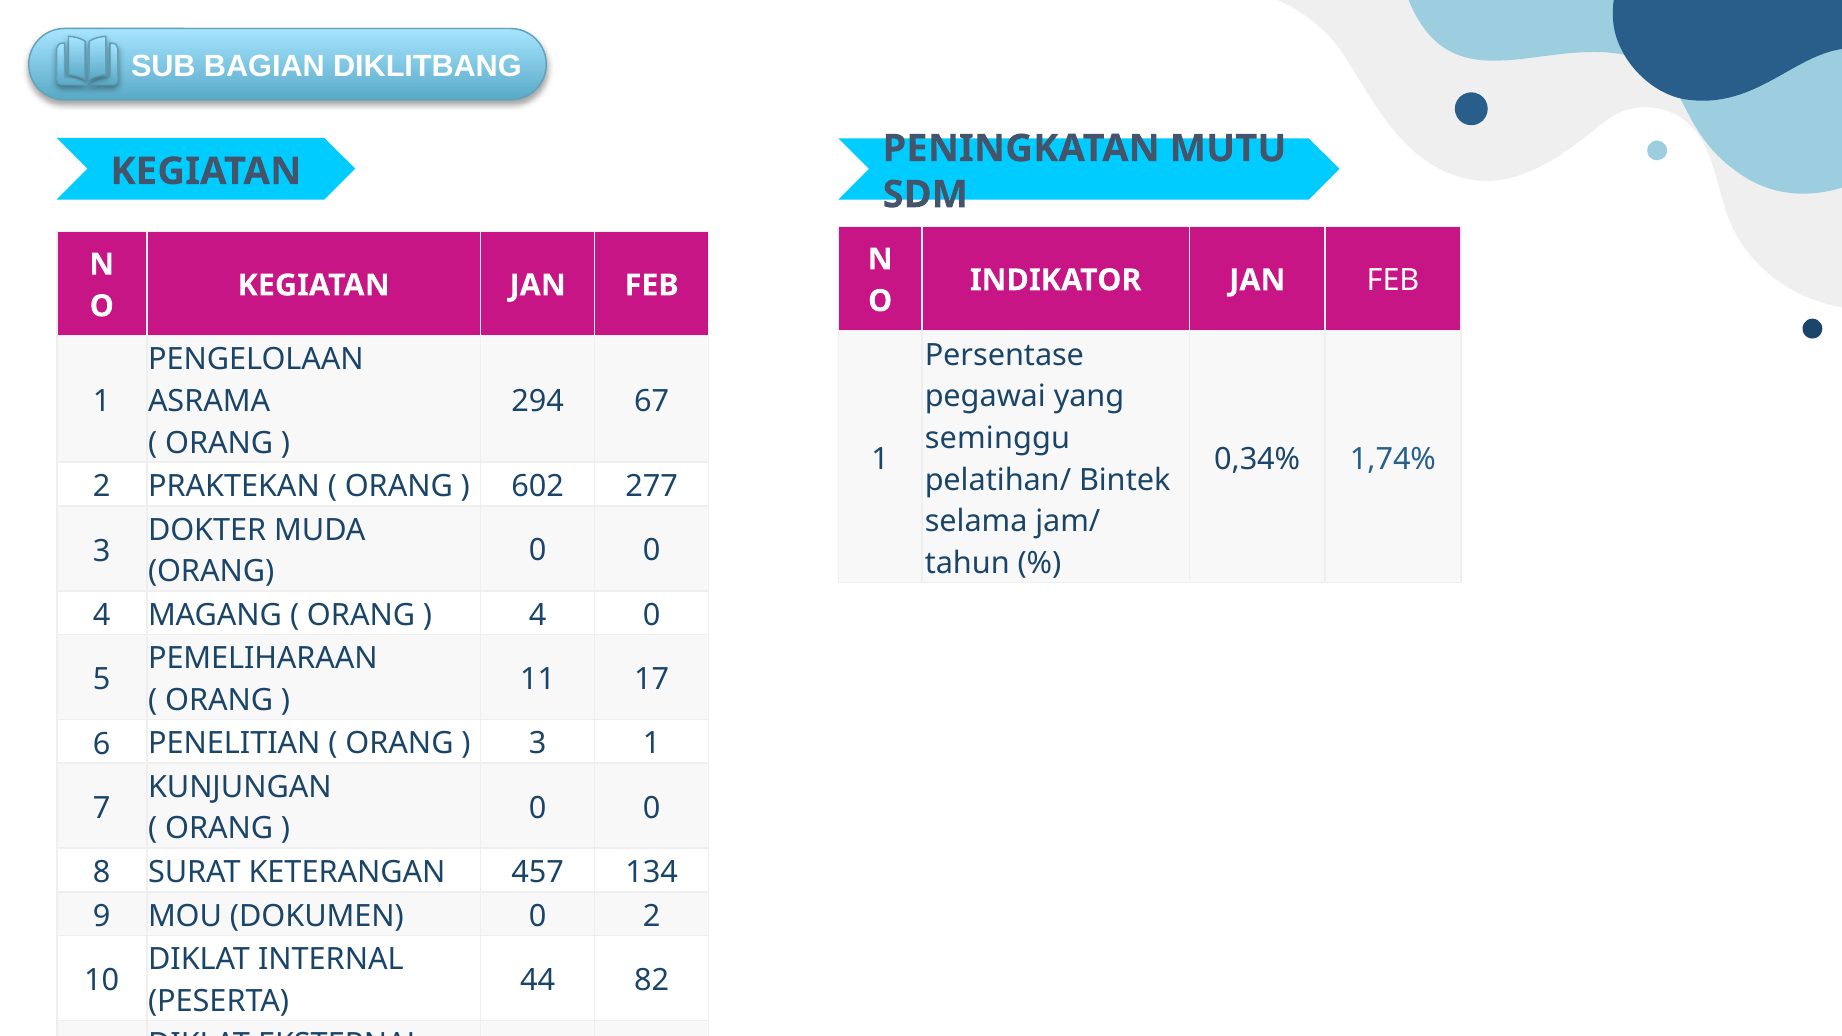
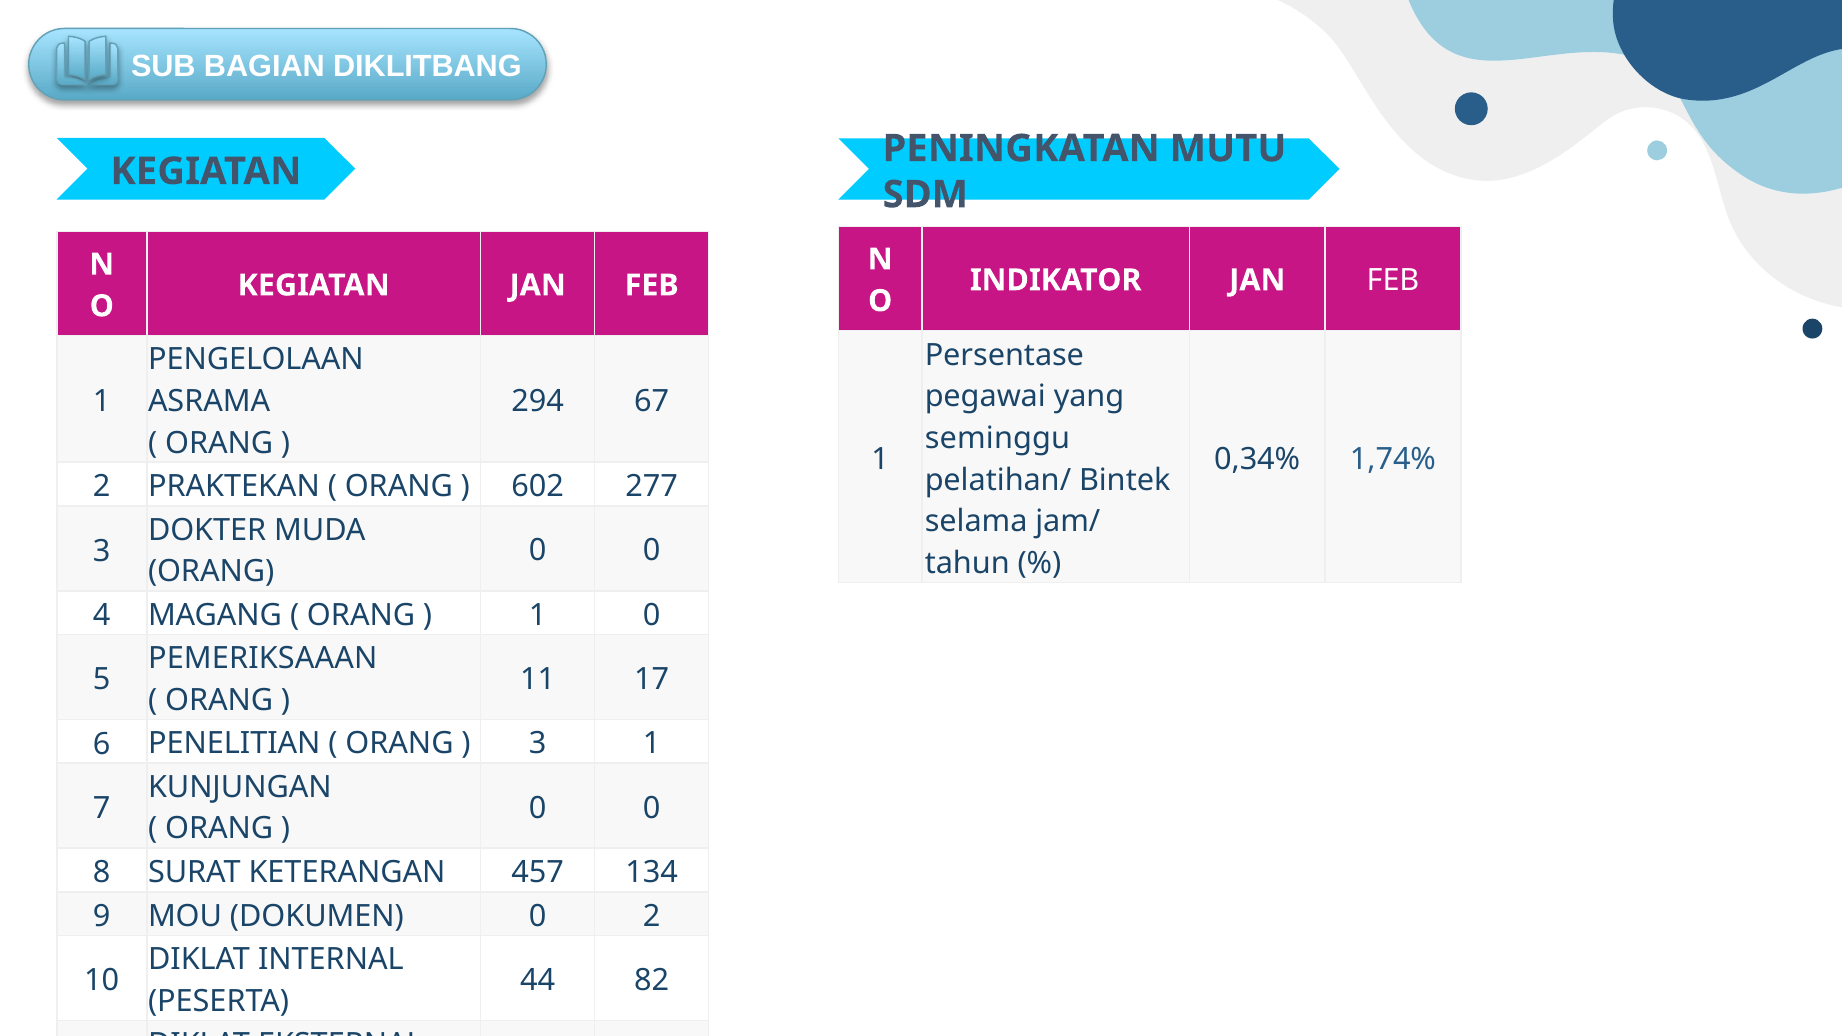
4: 4 -> 1 (538, 615)
PEMELIHARAAN: PEMELIHARAAN -> PEMERIKSAAAN (263, 659)
